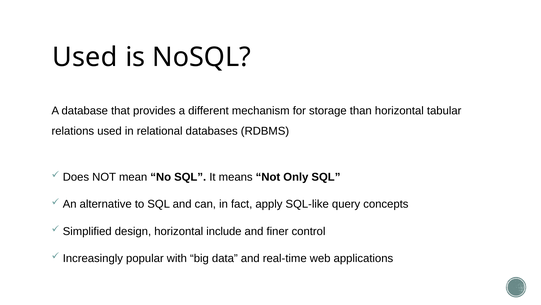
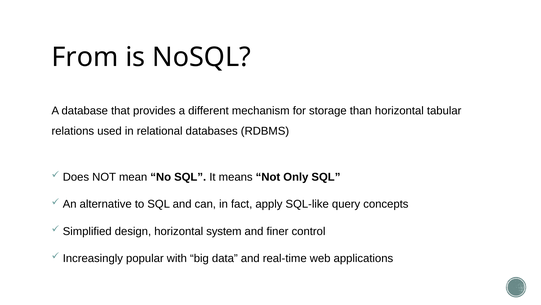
Used: Used -> From (85, 57)
include: include -> system (224, 231)
